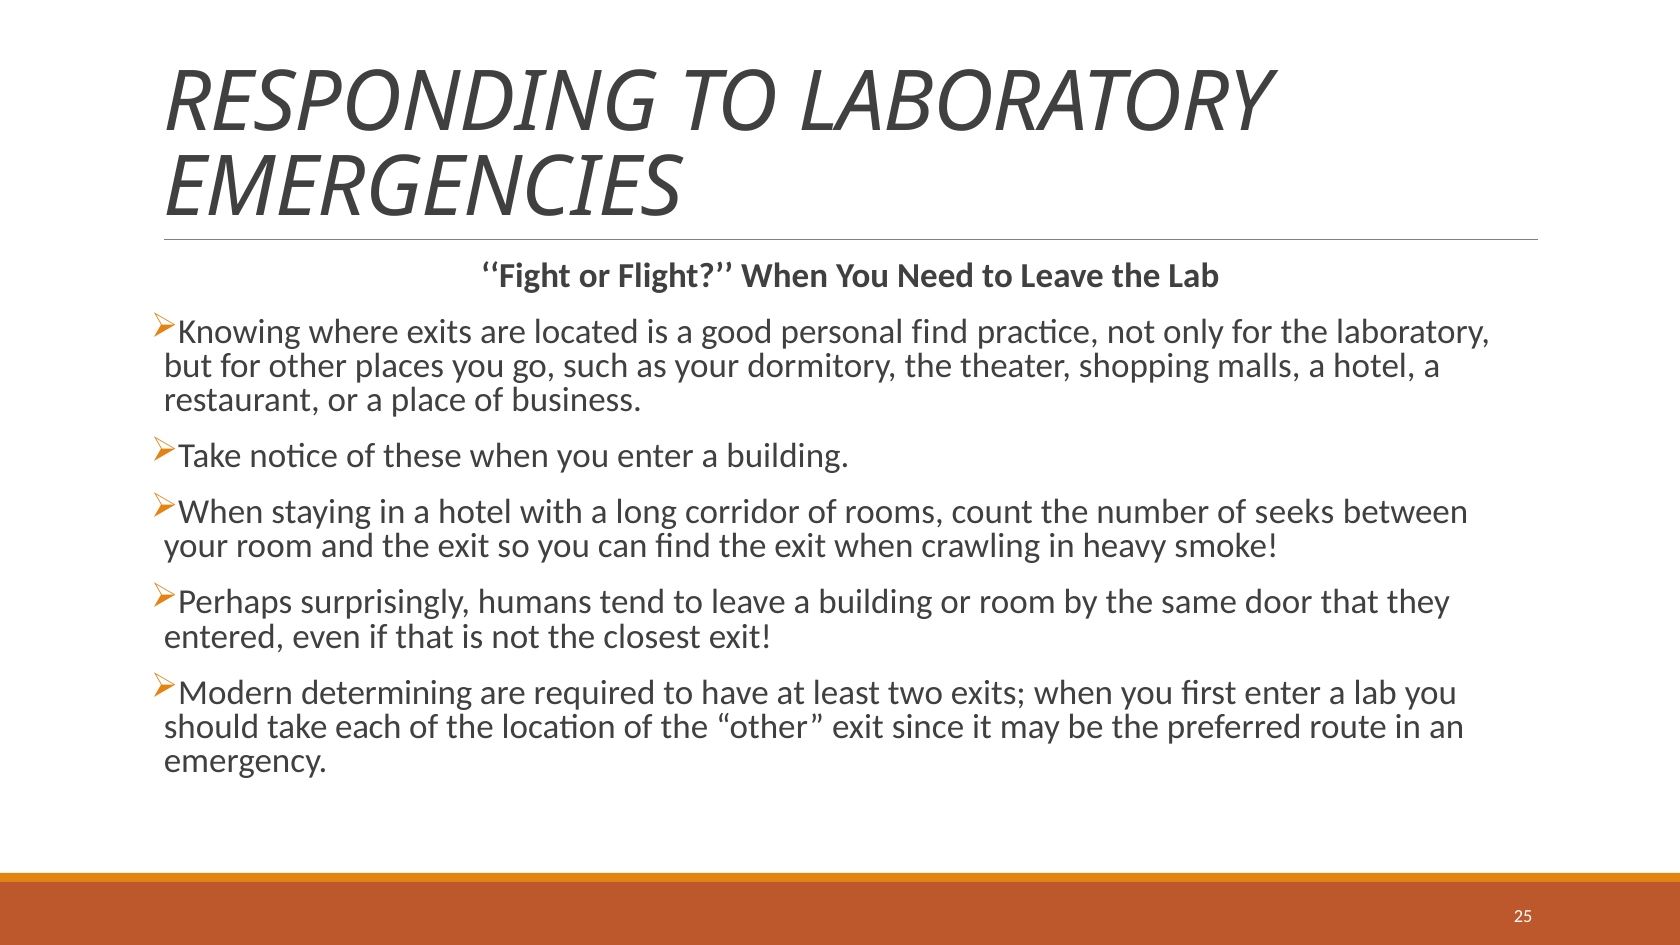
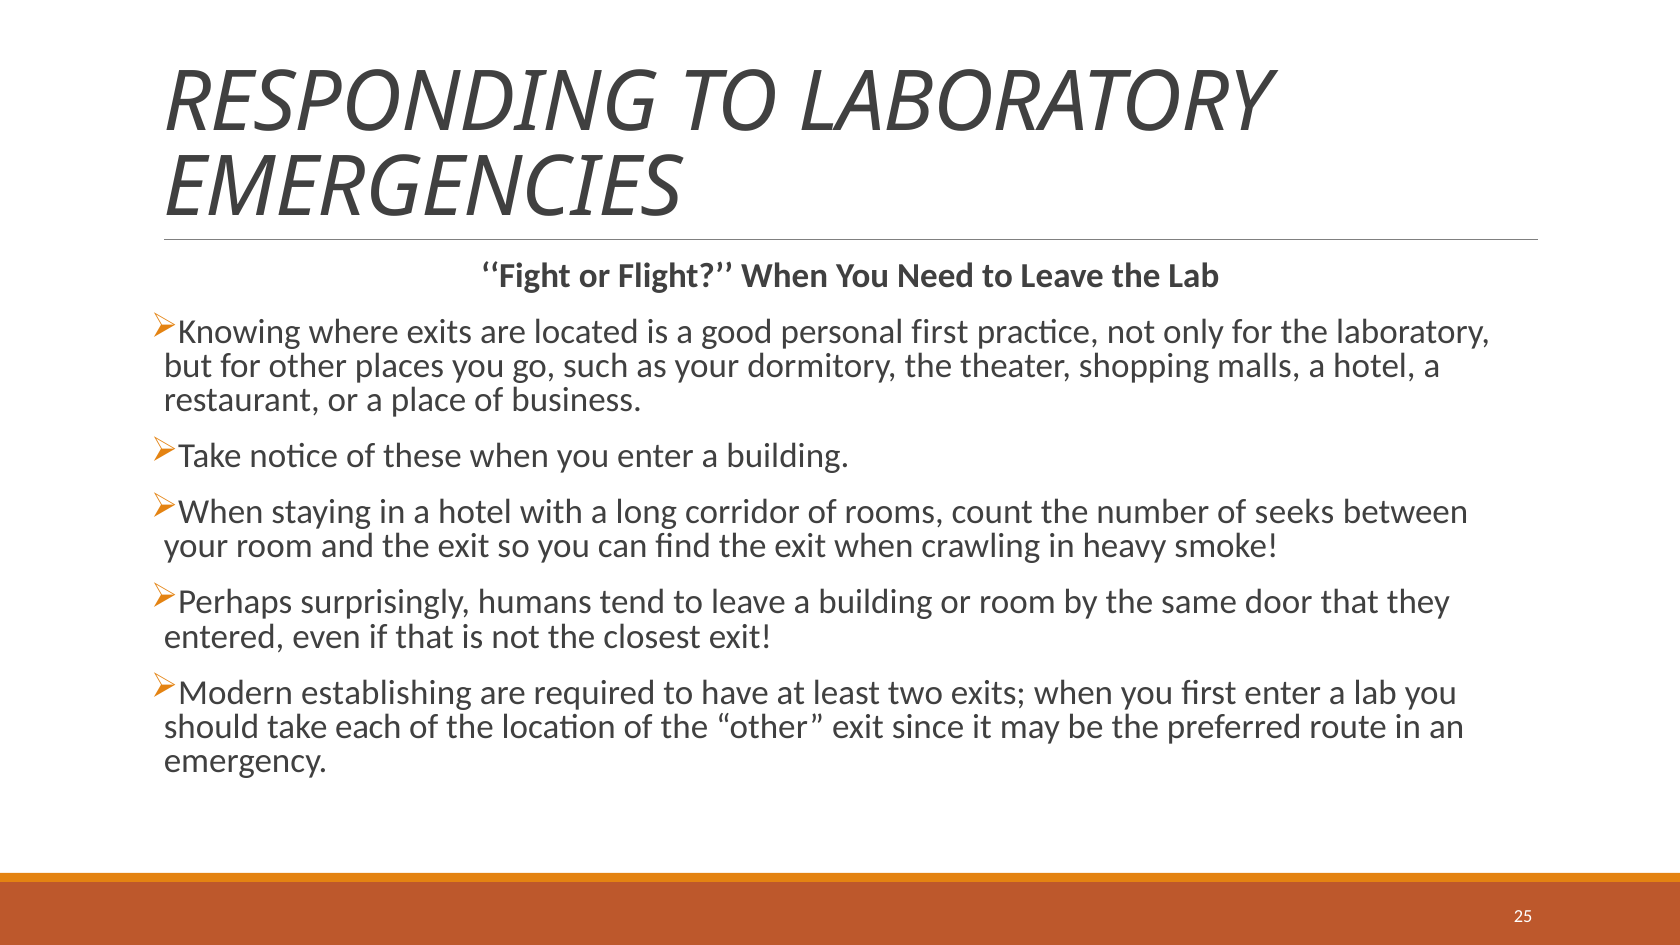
personal find: find -> first (940, 332)
determining: determining -> establishing (386, 692)
